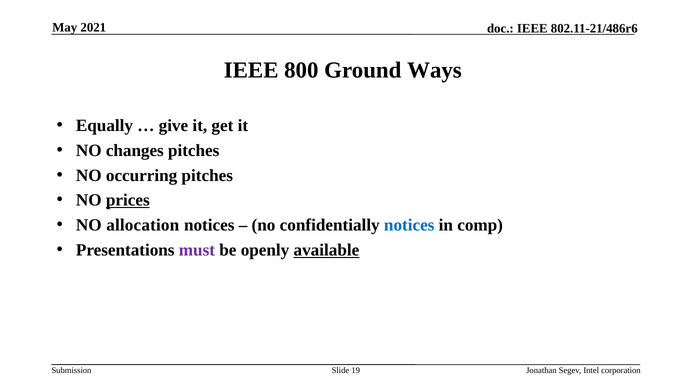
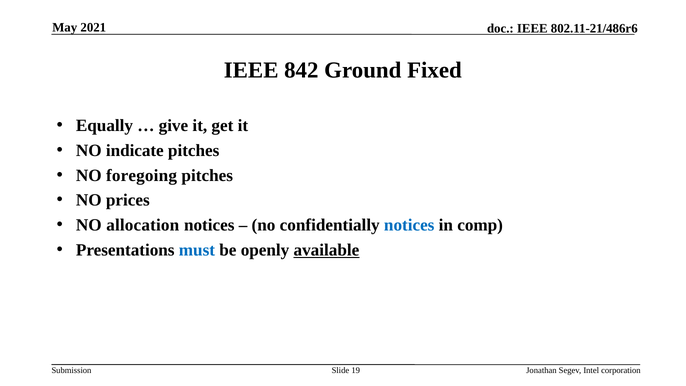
800: 800 -> 842 (301, 70)
Ways: Ways -> Fixed (434, 70)
changes: changes -> indicate (135, 150)
occurring: occurring -> foregoing (142, 175)
prices underline: present -> none (128, 200)
must colour: purple -> blue (197, 250)
